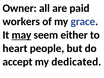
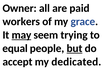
either: either -> trying (74, 35)
heart: heart -> equal (15, 48)
but underline: none -> present (74, 48)
